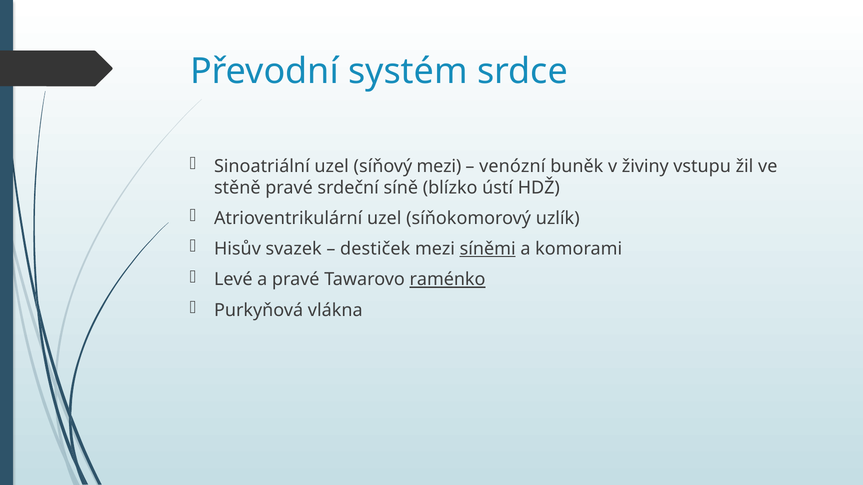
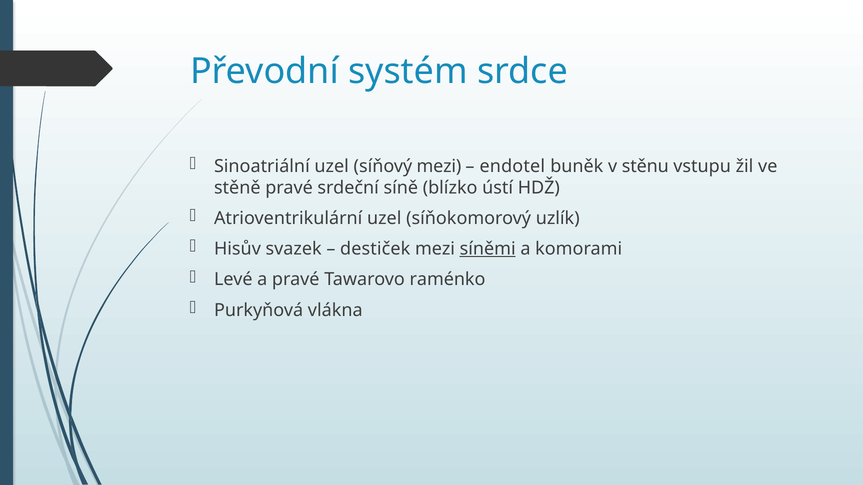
venózní: venózní -> endotel (512, 166)
živiny: živiny -> stěnu (645, 166)
raménko underline: present -> none (447, 280)
